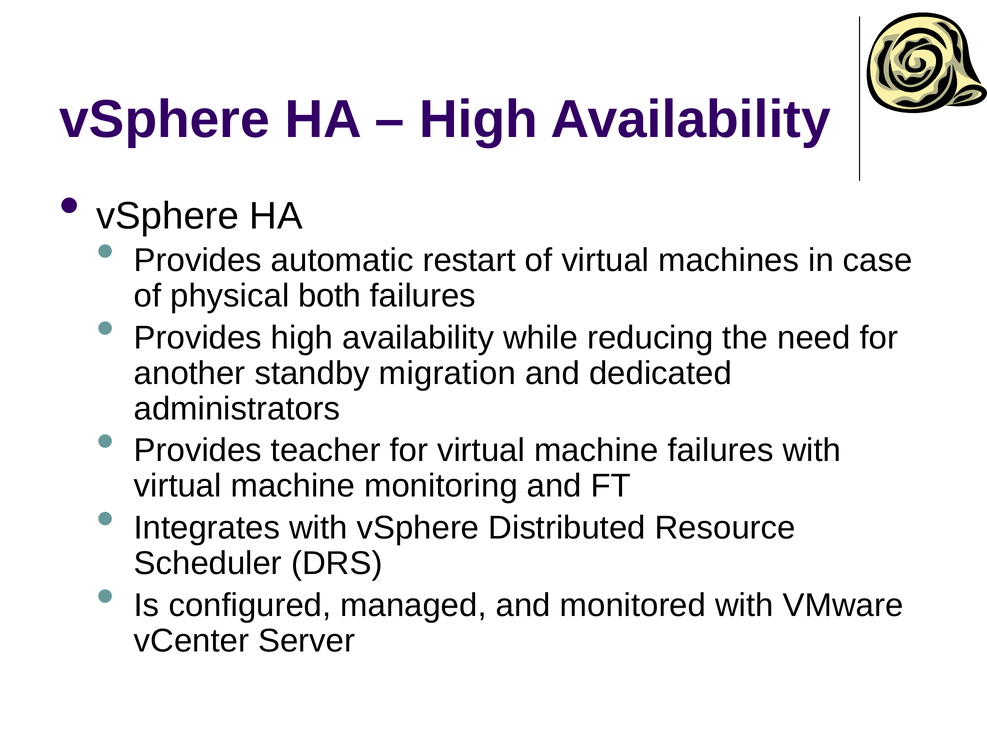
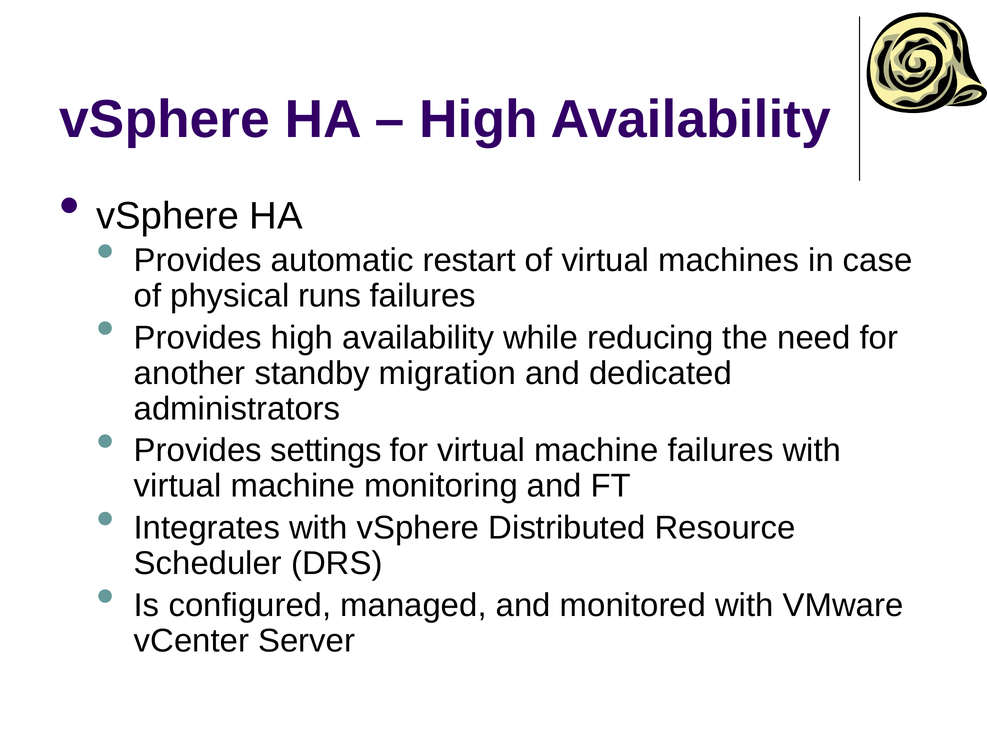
both: both -> runs (330, 296)
teacher: teacher -> settings (326, 451)
